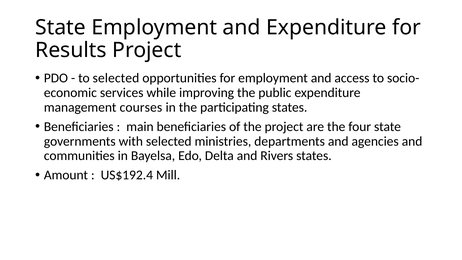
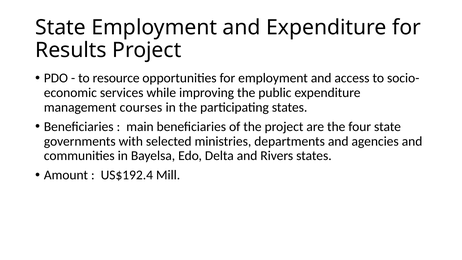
to selected: selected -> resource (116, 78)
